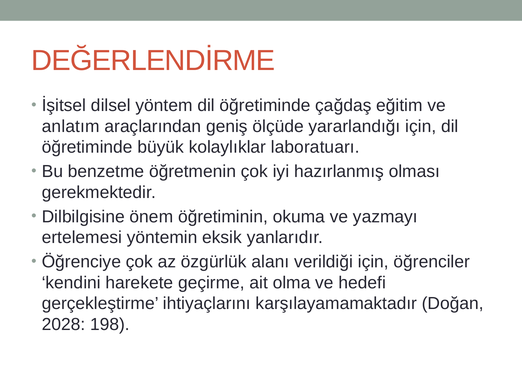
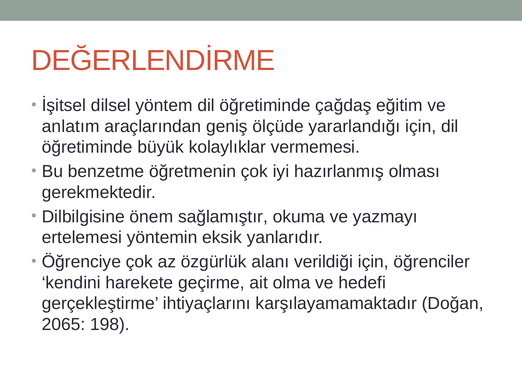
laboratuarı: laboratuarı -> vermemesi (315, 147)
öğretiminin: öğretiminin -> sağlamıştır (223, 217)
2028: 2028 -> 2065 (63, 325)
